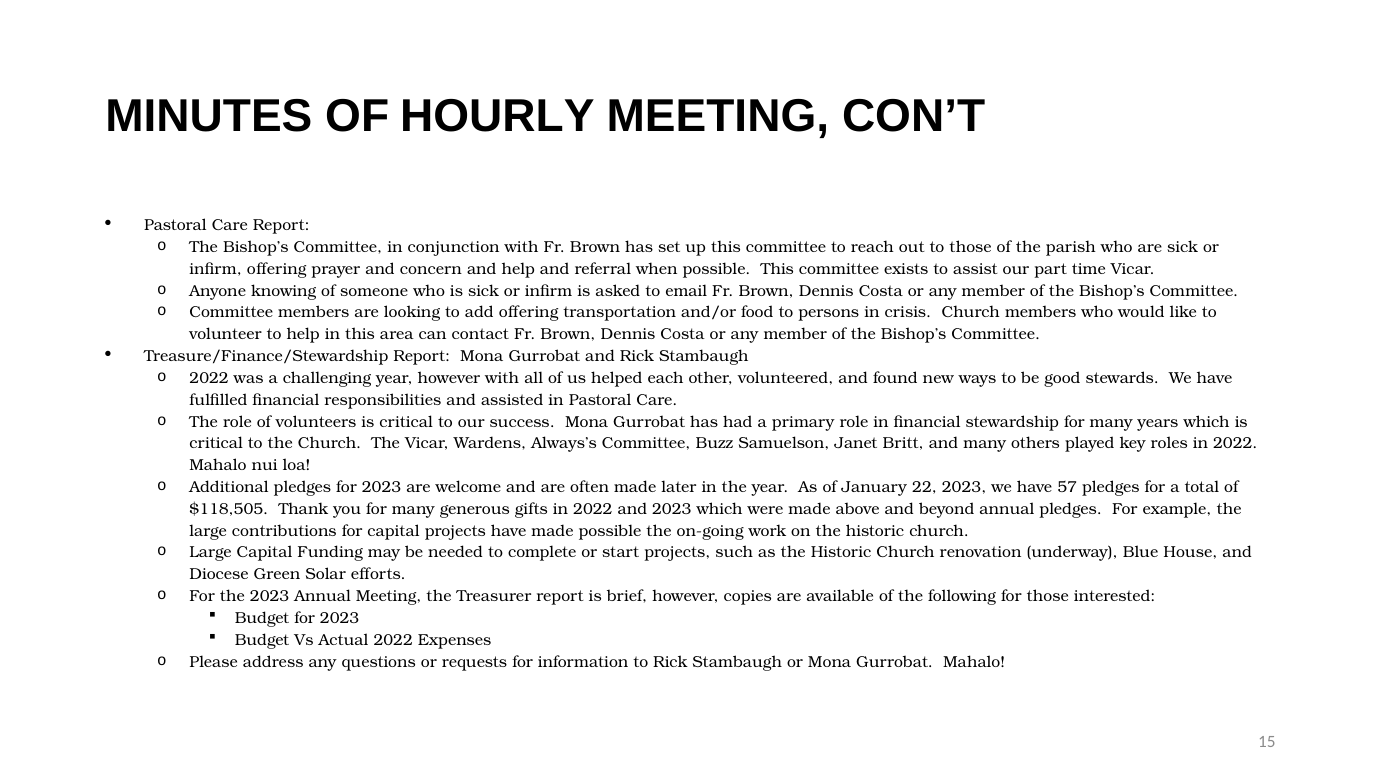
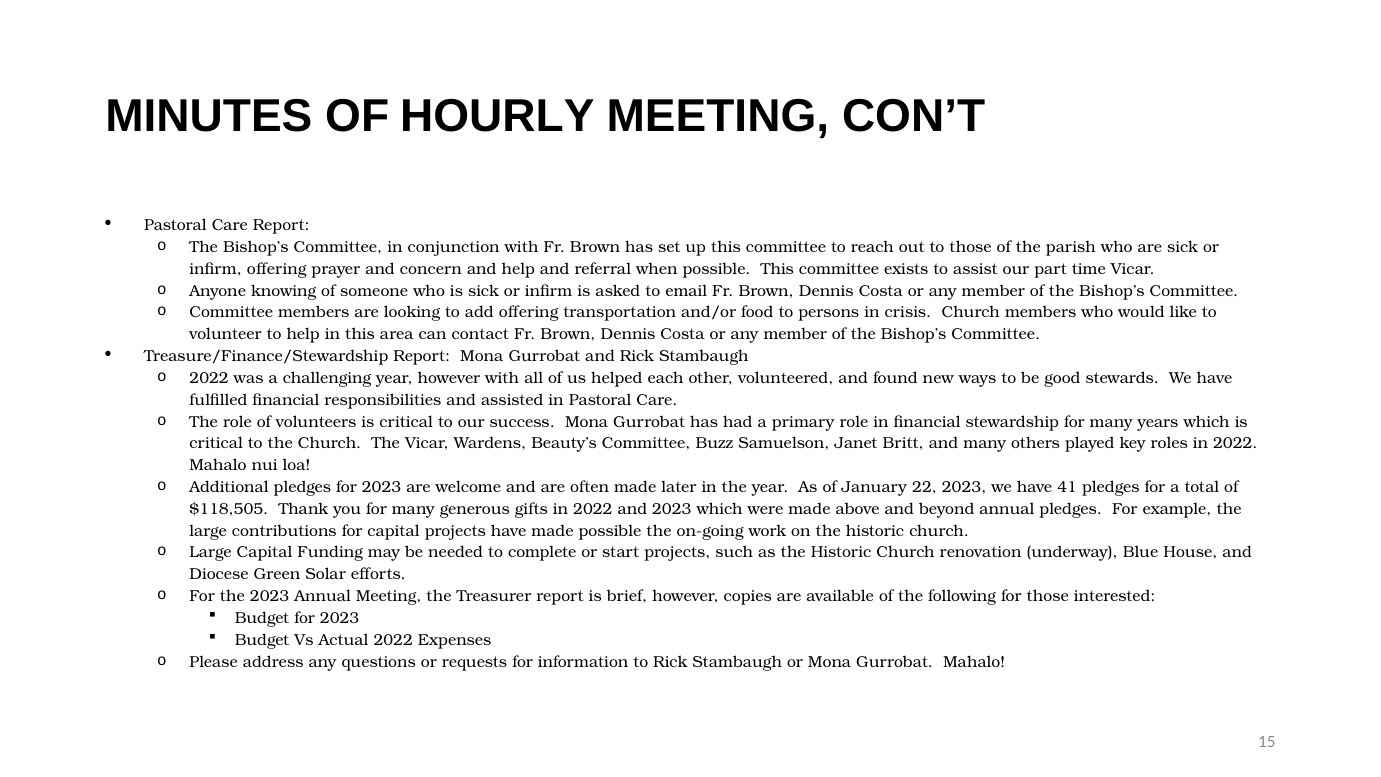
Always’s: Always’s -> Beauty’s (564, 444)
57: 57 -> 41 (1067, 487)
